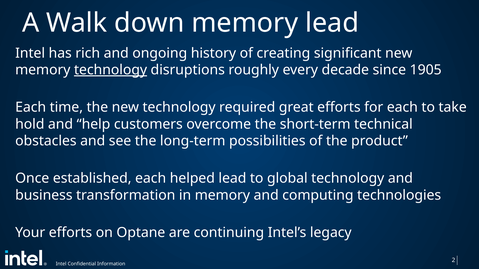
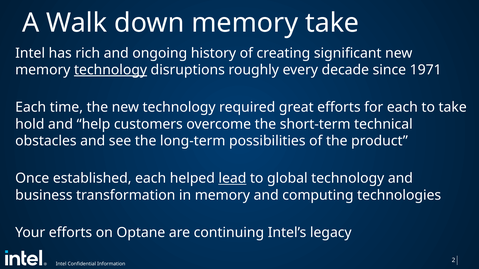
memory lead: lead -> take (332, 23)
1905: 1905 -> 1971 (426, 70)
lead underline: none -> present (232, 179)
